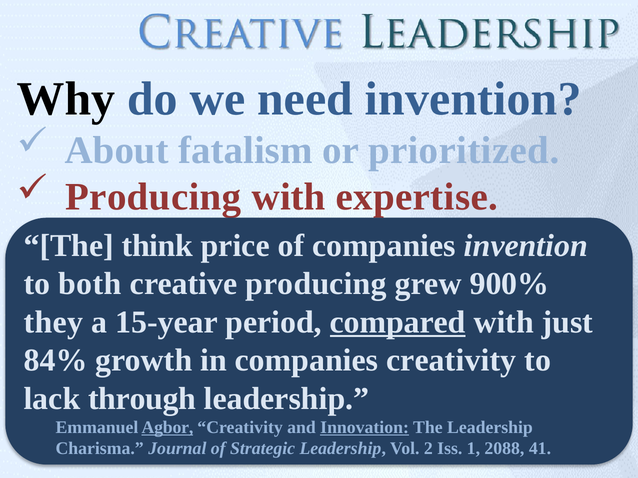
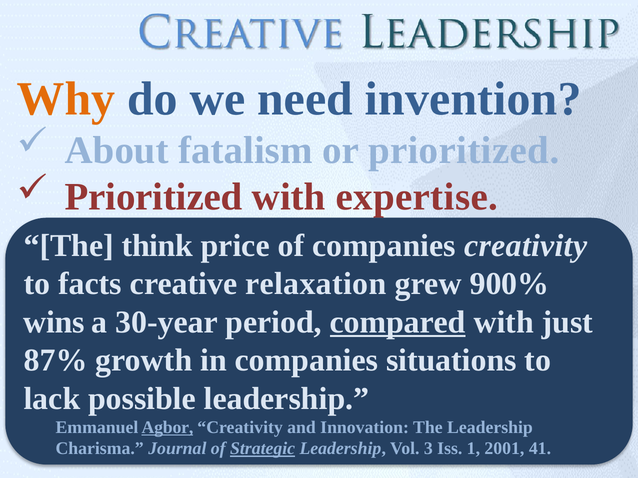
Why colour: black -> orange (66, 99)
Producing: Producing -> Prioritized (154, 197)
companies invention: invention -> creativity (526, 246)
both: both -> facts (90, 284)
creative producing: producing -> relaxation (316, 284)
they: they -> wins (54, 322)
15-year: 15-year -> 30-year (166, 322)
84%: 84% -> 87% (56, 361)
companies creativity: creativity -> situations (451, 361)
through: through -> possible (142, 399)
Innovation underline: present -> none (365, 428)
Strategic underline: none -> present (263, 449)
2: 2 -> 3 (428, 449)
2088: 2088 -> 2001 (504, 449)
